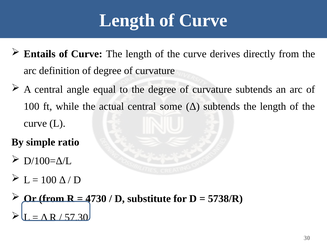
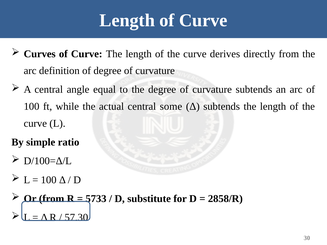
Entails: Entails -> Curves (40, 54)
4730: 4730 -> 5733 (96, 199)
5738/R: 5738/R -> 2858/R (225, 199)
